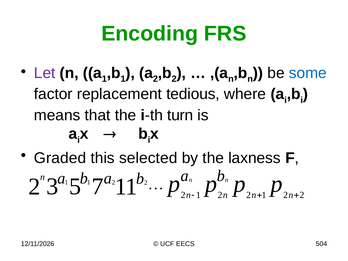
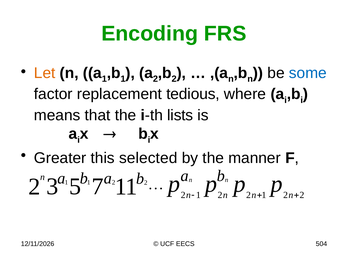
Let colour: purple -> orange (45, 73)
turn: turn -> lists (180, 115)
Graded: Graded -> Greater (60, 158)
laxness: laxness -> manner (254, 158)
